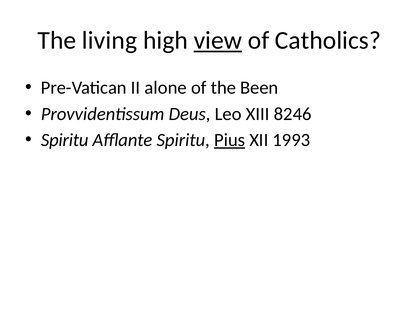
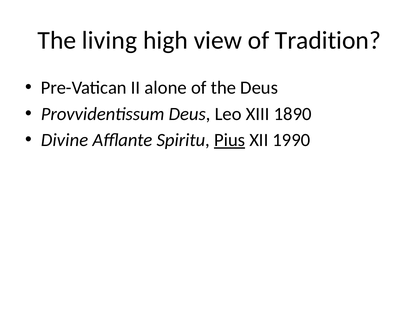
view underline: present -> none (218, 41)
Catholics: Catholics -> Tradition (328, 41)
the Been: Been -> Deus (259, 88)
8246: 8246 -> 1890 (293, 114)
Spiritu: Spiritu -> Divine (65, 140)
1993: 1993 -> 1990 (291, 140)
